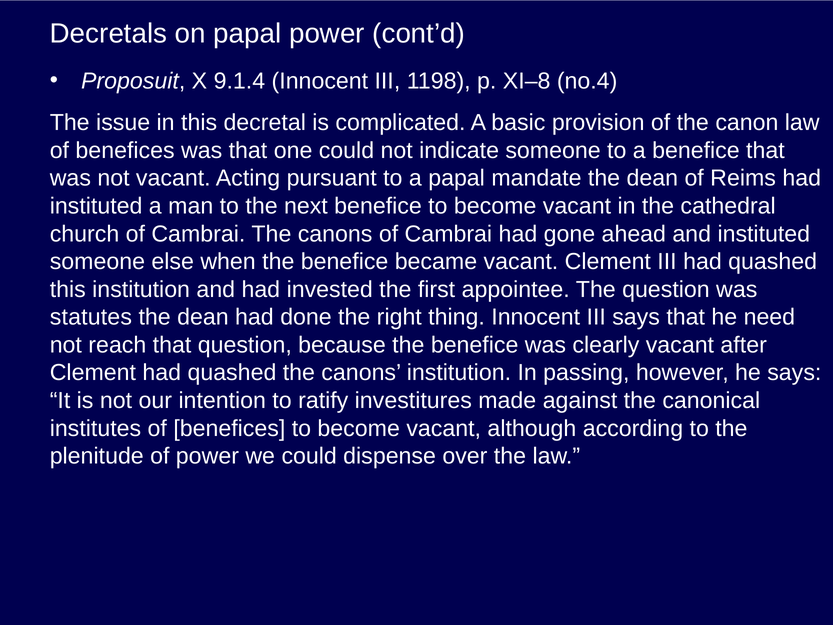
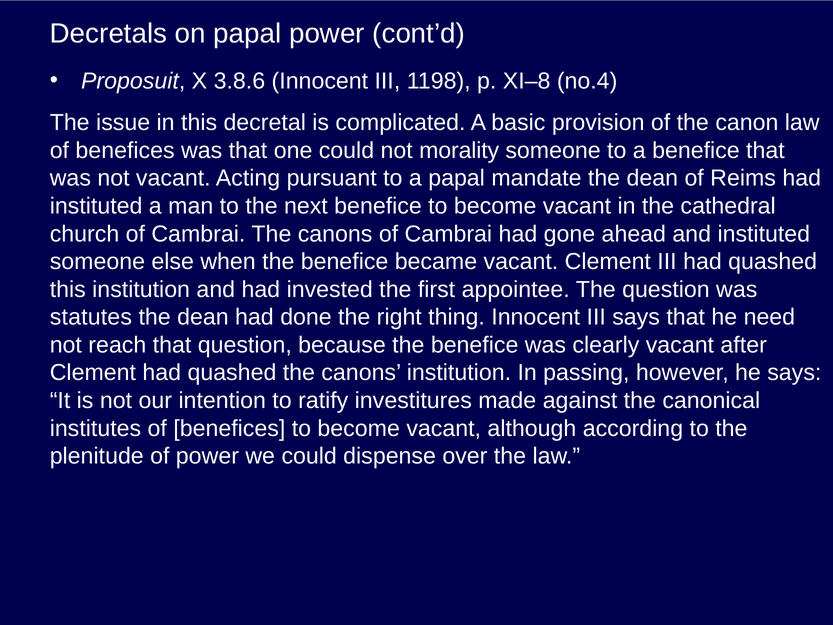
9.1.4: 9.1.4 -> 3.8.6 (239, 81)
indicate: indicate -> morality (459, 150)
